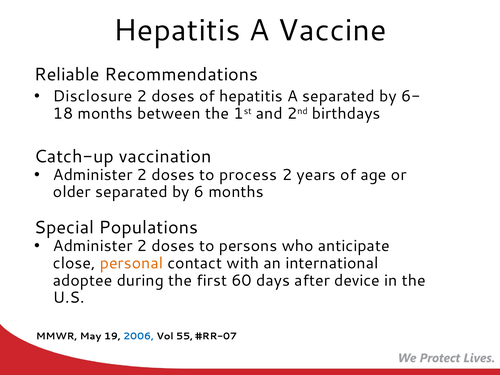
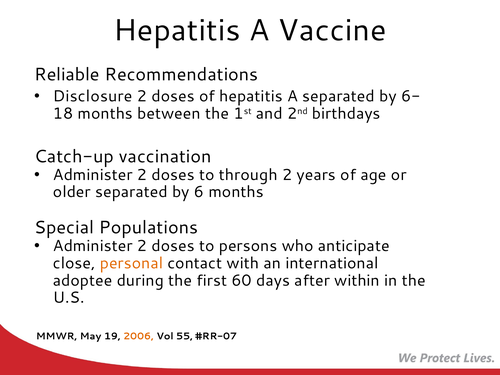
process: process -> through (248, 175)
device: device -> within (357, 280)
2006 colour: blue -> orange (138, 336)
